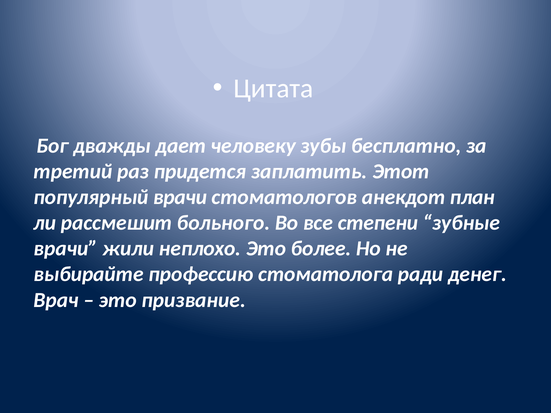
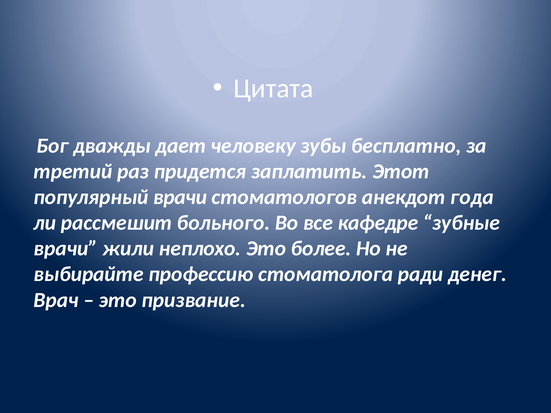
план: план -> года (472, 197)
степени: степени -> кафедре (378, 223)
